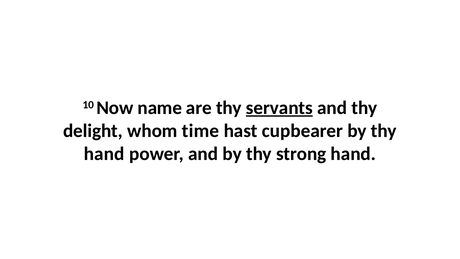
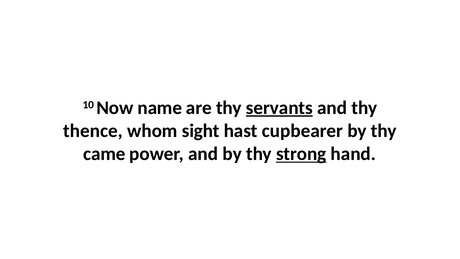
delight: delight -> thence (93, 131)
time: time -> sight (201, 131)
hand: hand -> came (104, 154)
strong underline: none -> present (301, 154)
